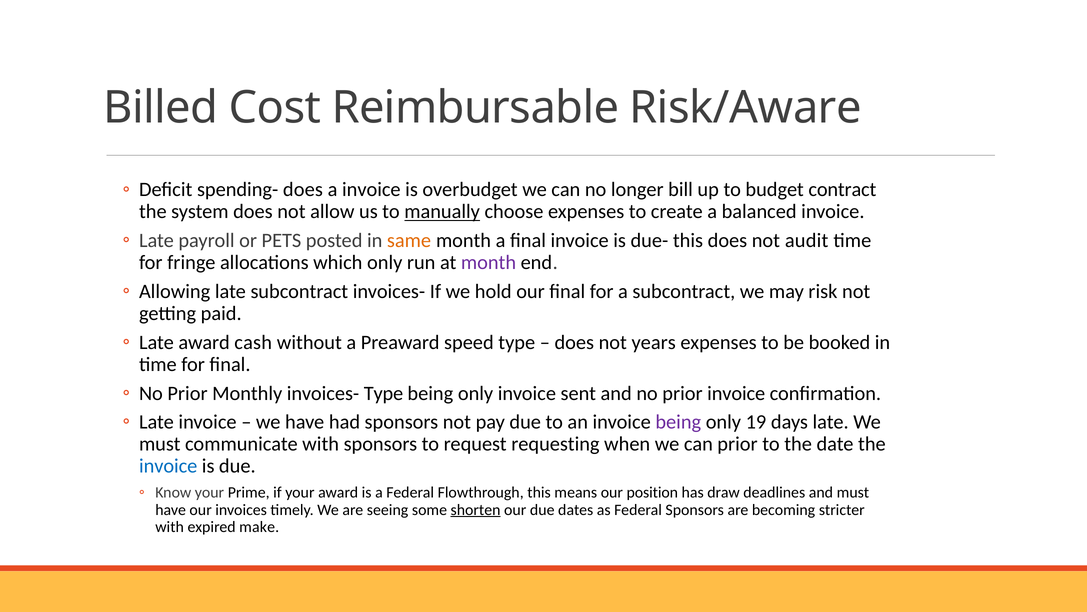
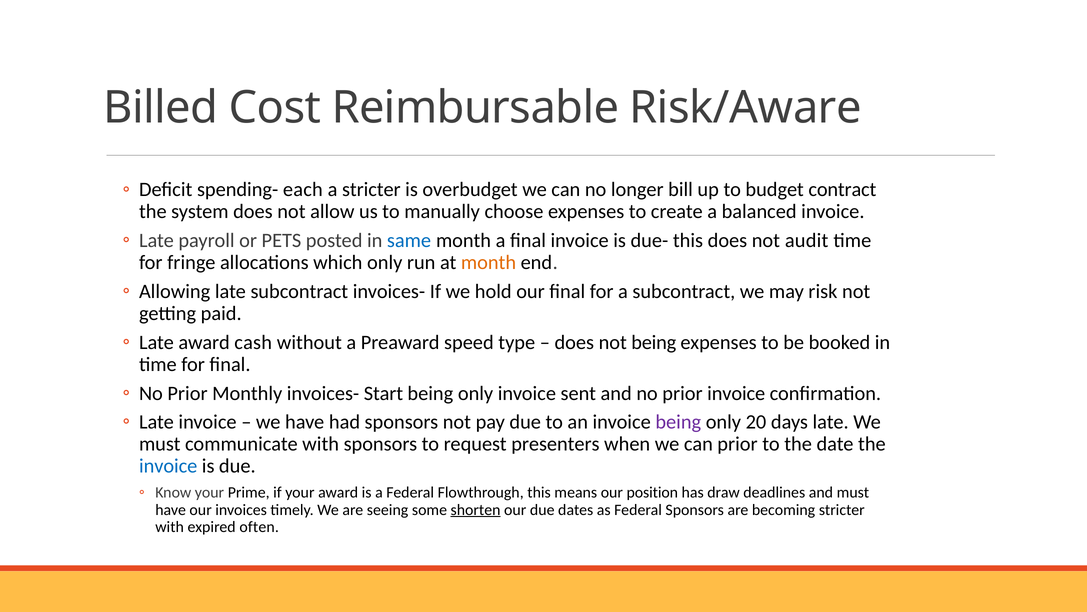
spending- does: does -> each (303, 190)
a invoice: invoice -> stricter (371, 190)
manually underline: present -> none (442, 212)
same colour: orange -> blue (409, 240)
month colour: purple -> orange (489, 262)
not years: years -> being (654, 342)
invoices- Type: Type -> Start (383, 393)
19: 19 -> 20 (756, 422)
requesting: requesting -> presenters (555, 444)
make: make -> often (259, 527)
